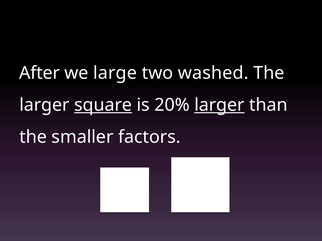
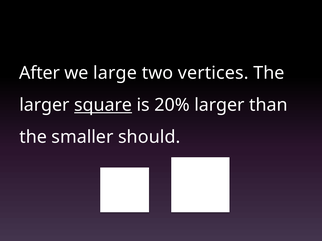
washed: washed -> vertices (213, 73)
larger underline: present -> none (219, 105)
factors: factors -> should (149, 137)
